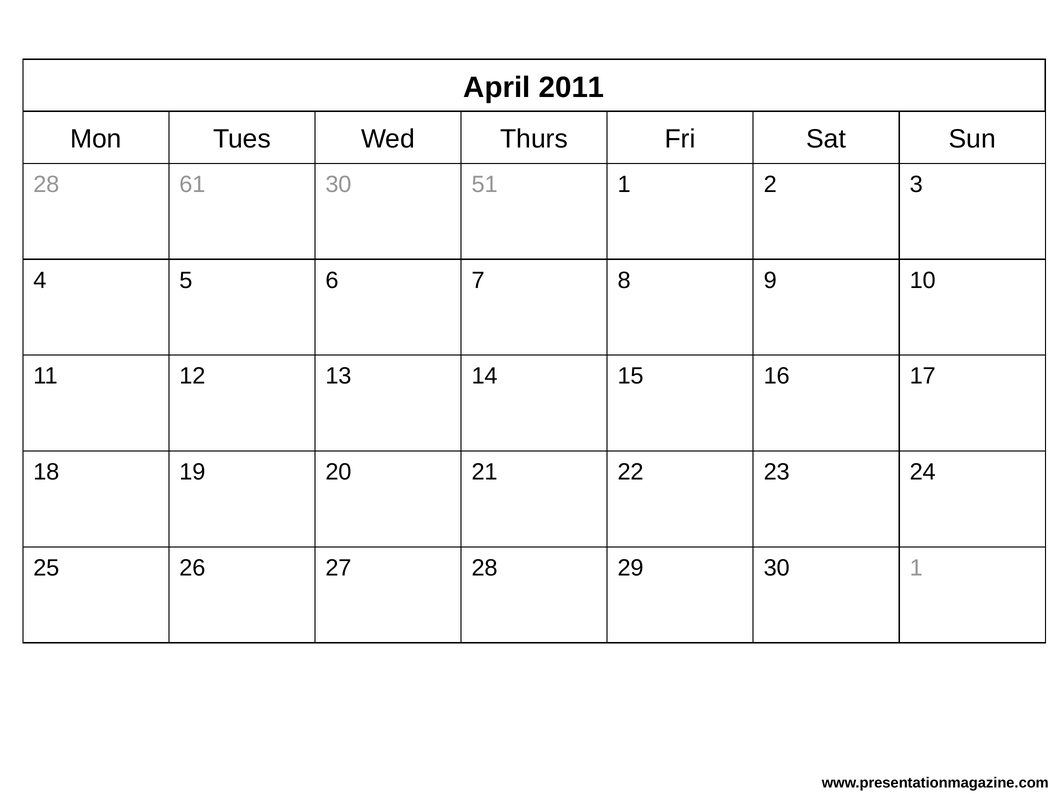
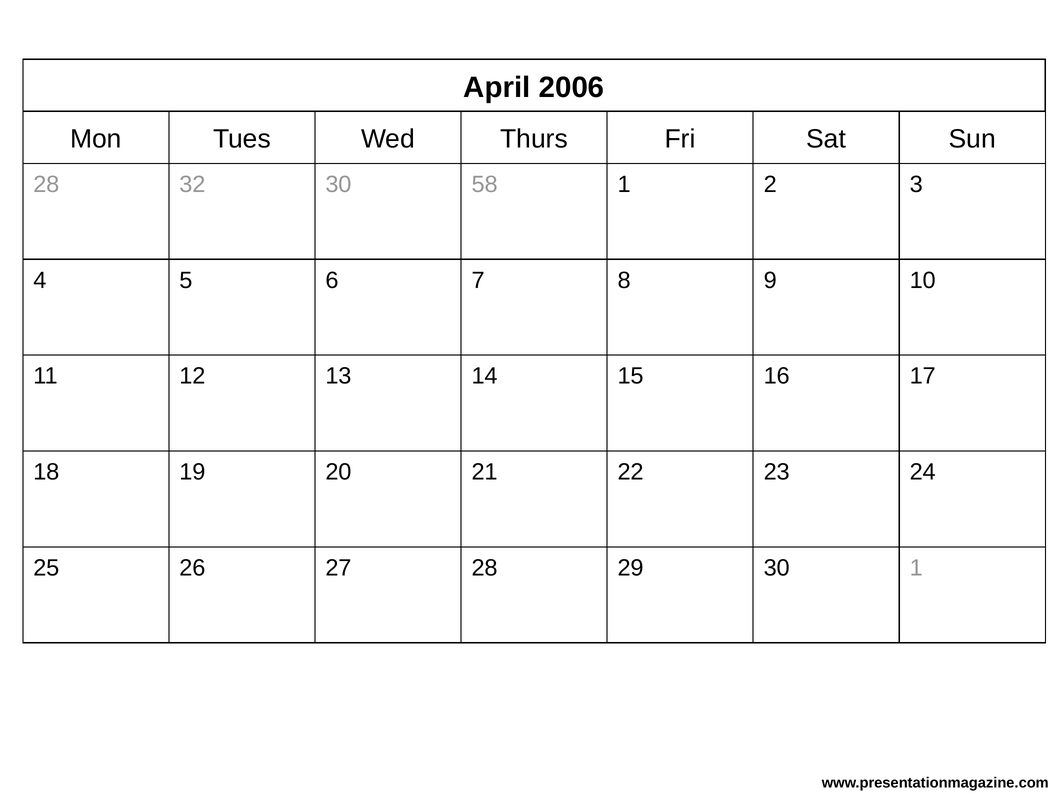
2011: 2011 -> 2006 (572, 87)
61: 61 -> 32 (192, 185)
51: 51 -> 58 (485, 185)
